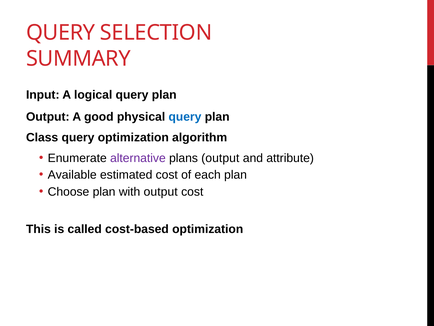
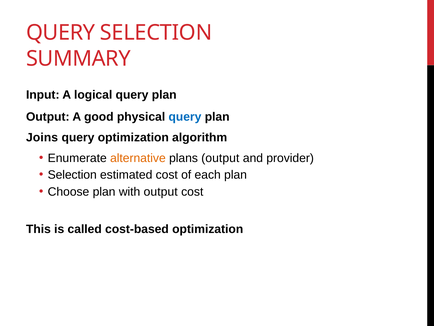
Class: Class -> Joins (42, 137)
alternative colour: purple -> orange (138, 158)
attribute: attribute -> provider (290, 158)
Available: Available -> Selection (72, 175)
